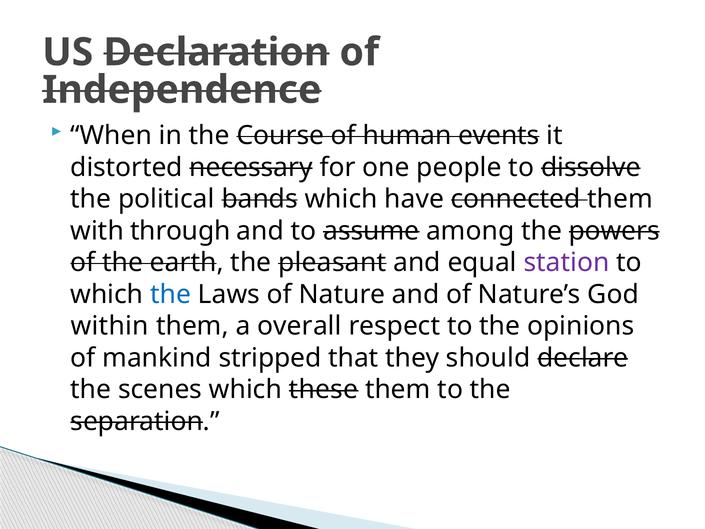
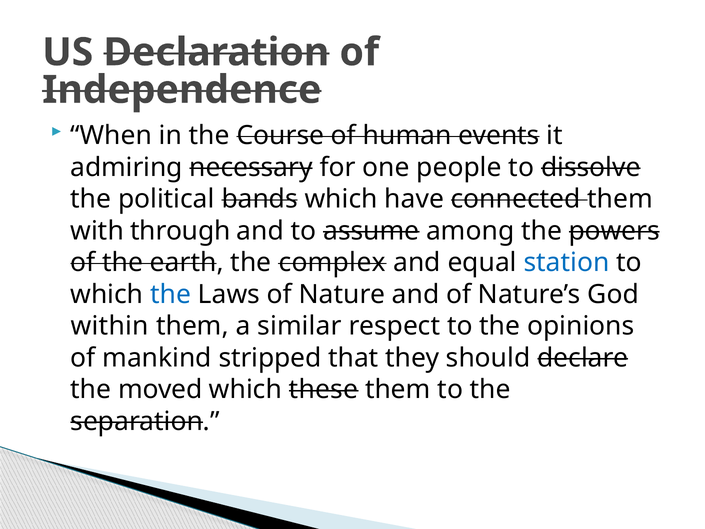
distorted: distorted -> admiring (127, 167)
pleasant: pleasant -> complex (332, 262)
station colour: purple -> blue (566, 262)
overall: overall -> similar (299, 326)
scenes: scenes -> moved (160, 389)
